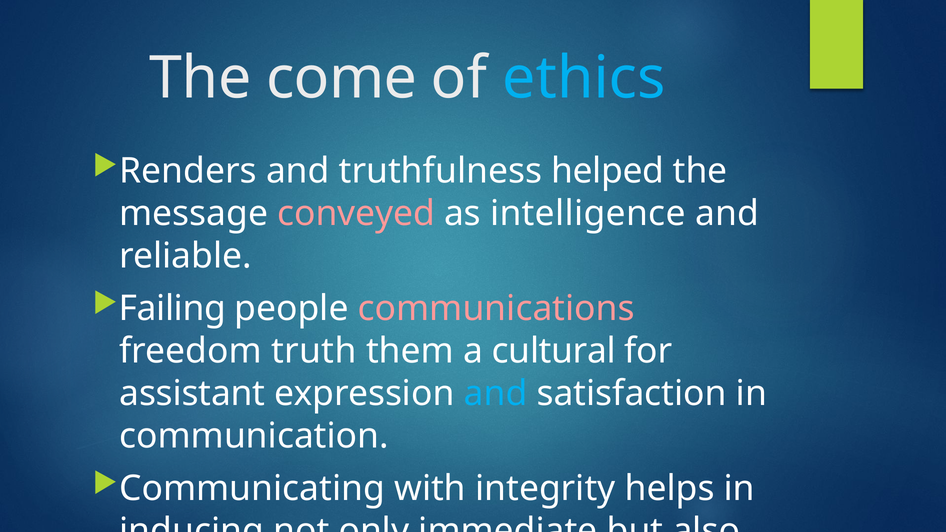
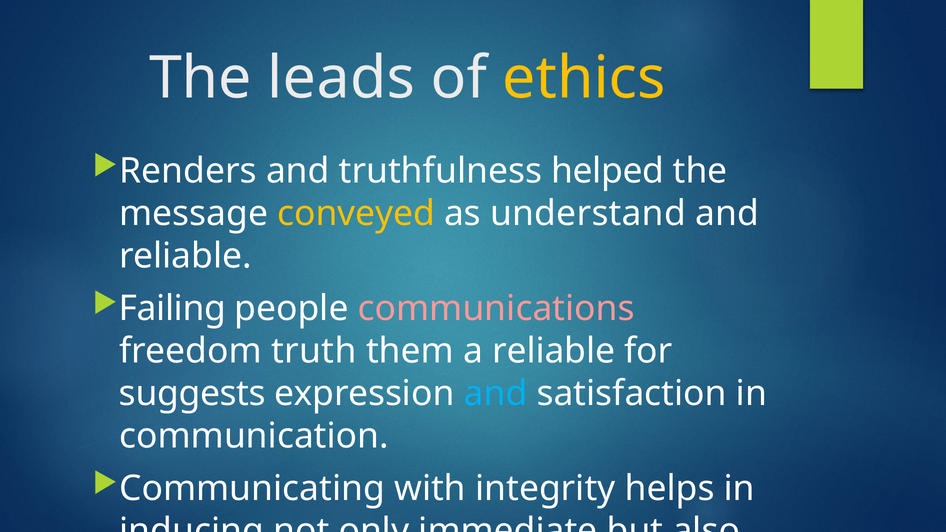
come: come -> leads (341, 78)
ethics colour: light blue -> yellow (584, 78)
conveyed colour: pink -> yellow (356, 214)
intelligence: intelligence -> understand (588, 214)
a cultural: cultural -> reliable (554, 351)
assistant: assistant -> suggests (192, 394)
